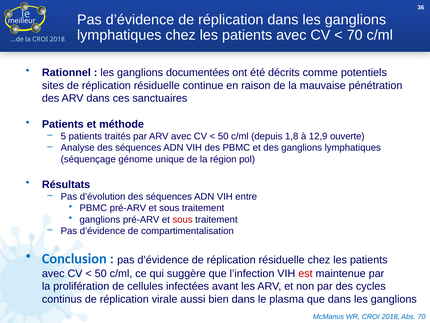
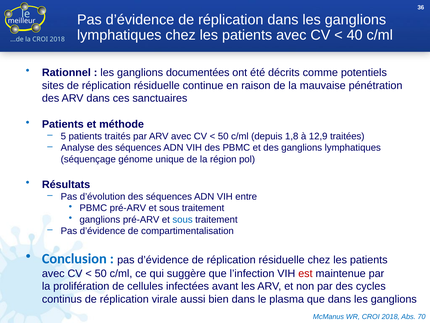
70: 70 -> 40 (355, 35)
ouverte: ouverte -> traitées (347, 136)
sous colour: red -> blue (183, 219)
